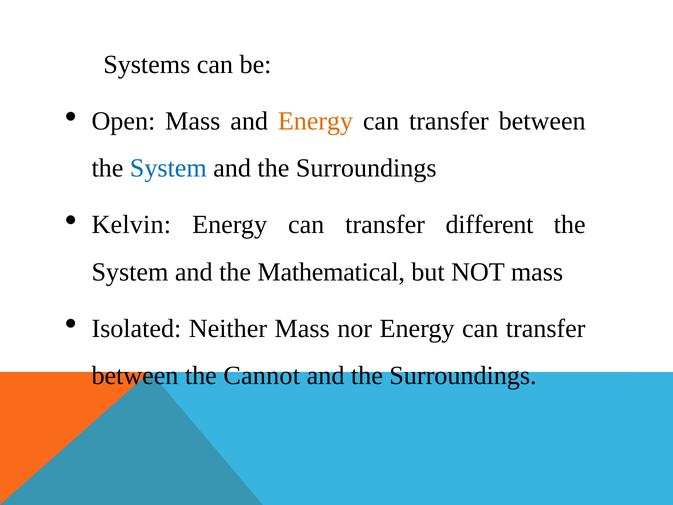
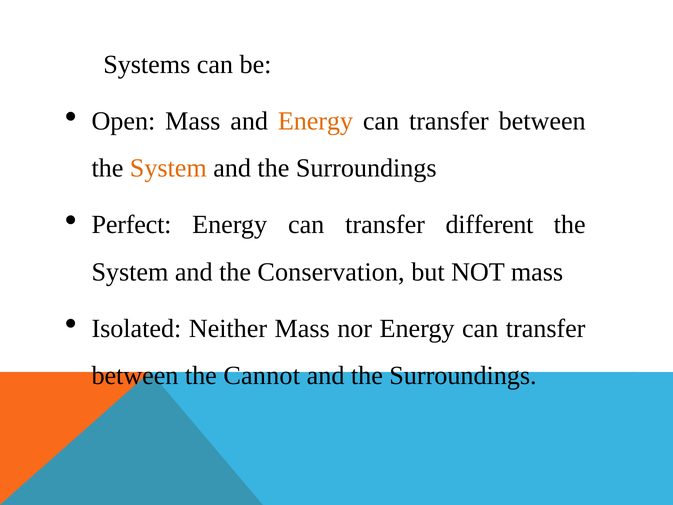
System colour: blue -> orange (168, 168)
Kelvin: Kelvin -> Perfect (131, 225)
Mathematical: Mathematical -> Conservation (331, 272)
